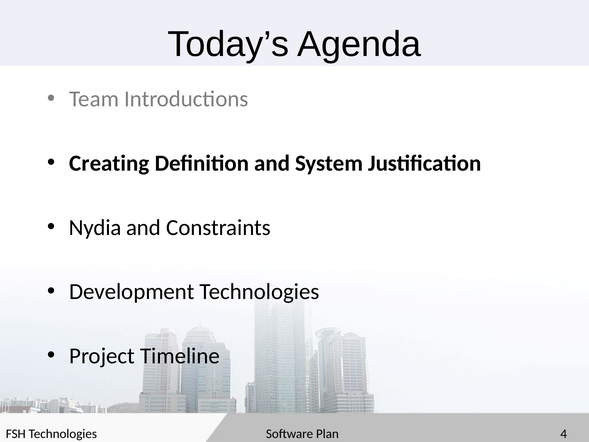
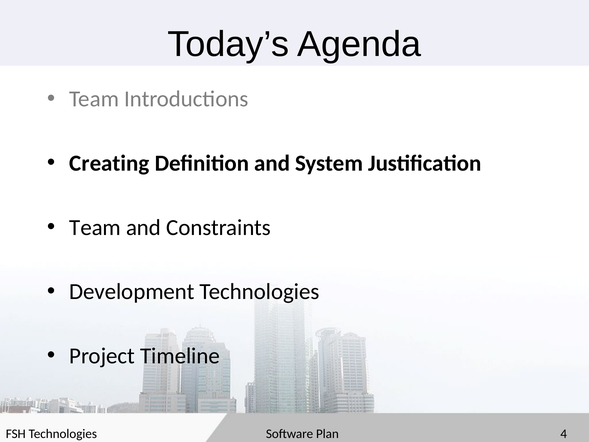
Nydia: Nydia -> Team (95, 227)
